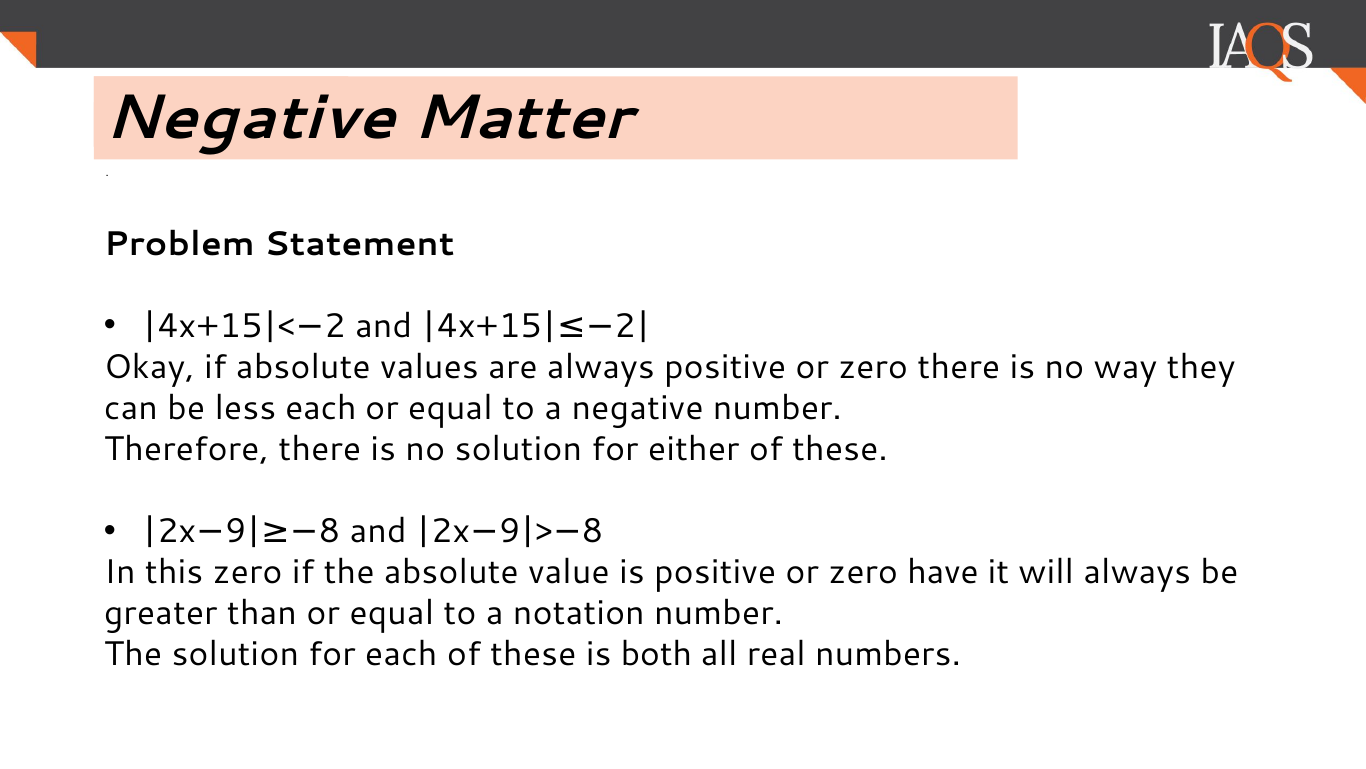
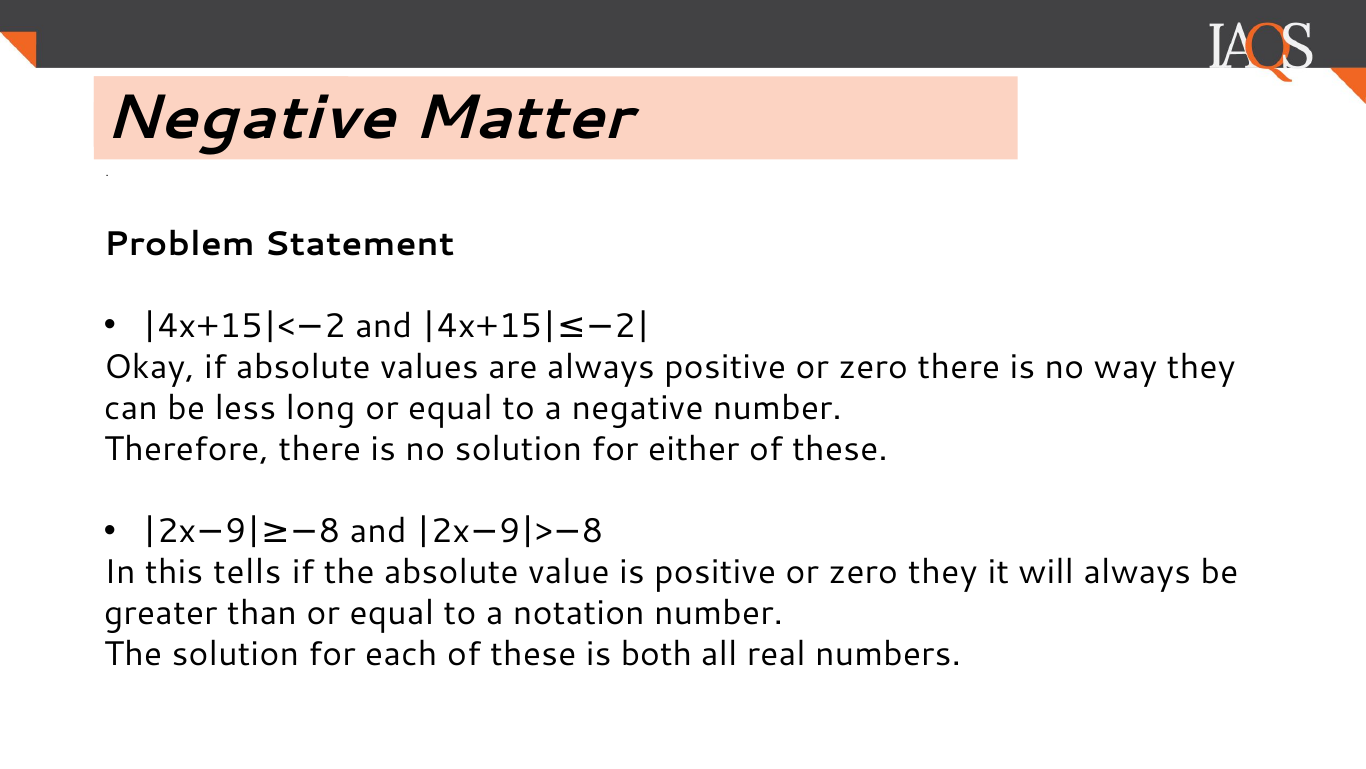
less each: each -> long (321, 408)
this zero: zero -> tells (247, 572)
zero have: have -> they (943, 572)
